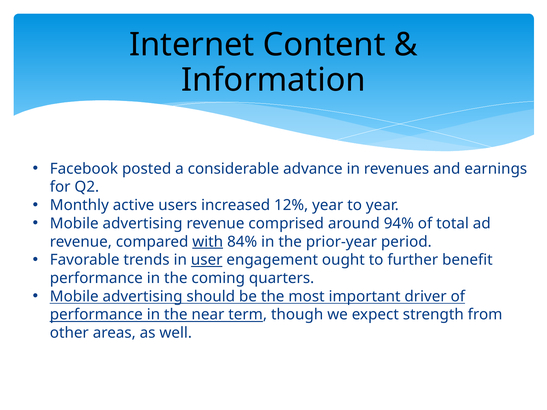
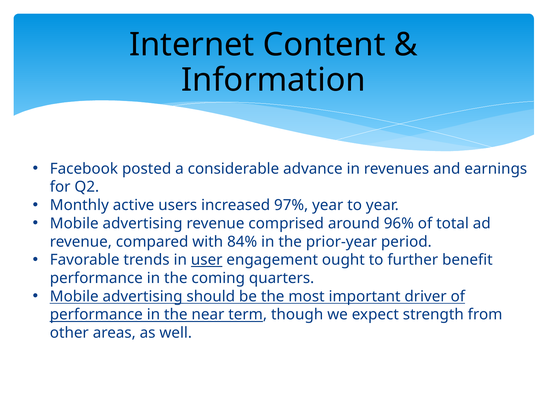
12%: 12% -> 97% (291, 205)
94%: 94% -> 96% (399, 224)
with underline: present -> none (208, 242)
